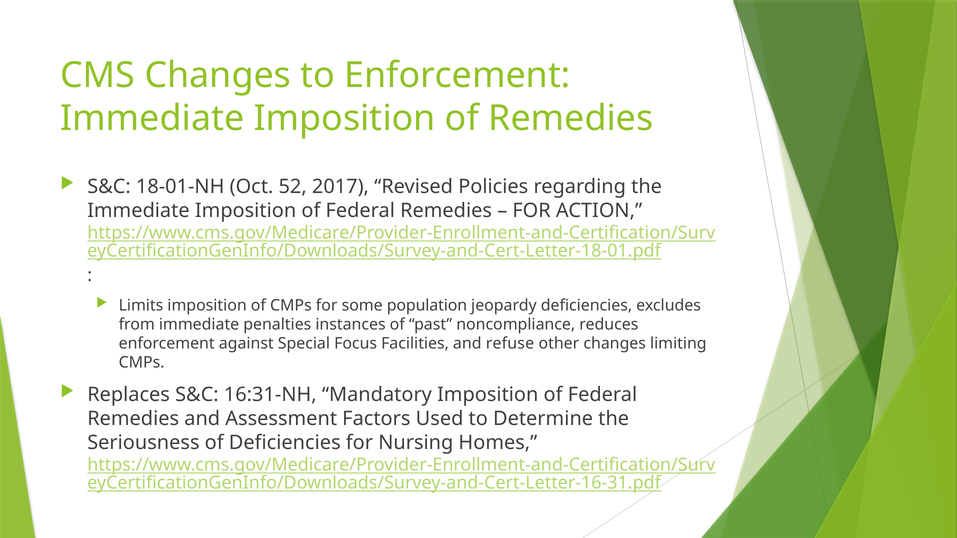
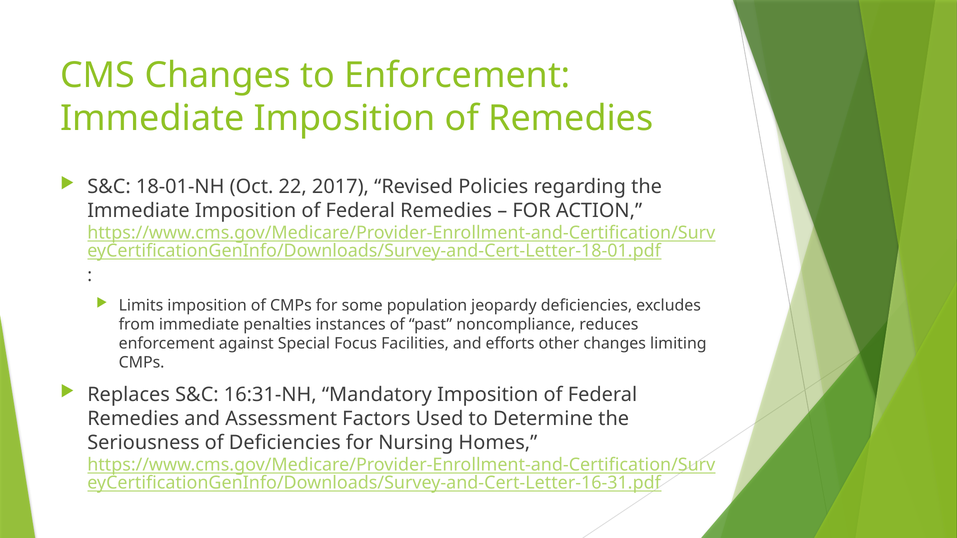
52: 52 -> 22 (293, 187)
refuse: refuse -> efforts (510, 344)
